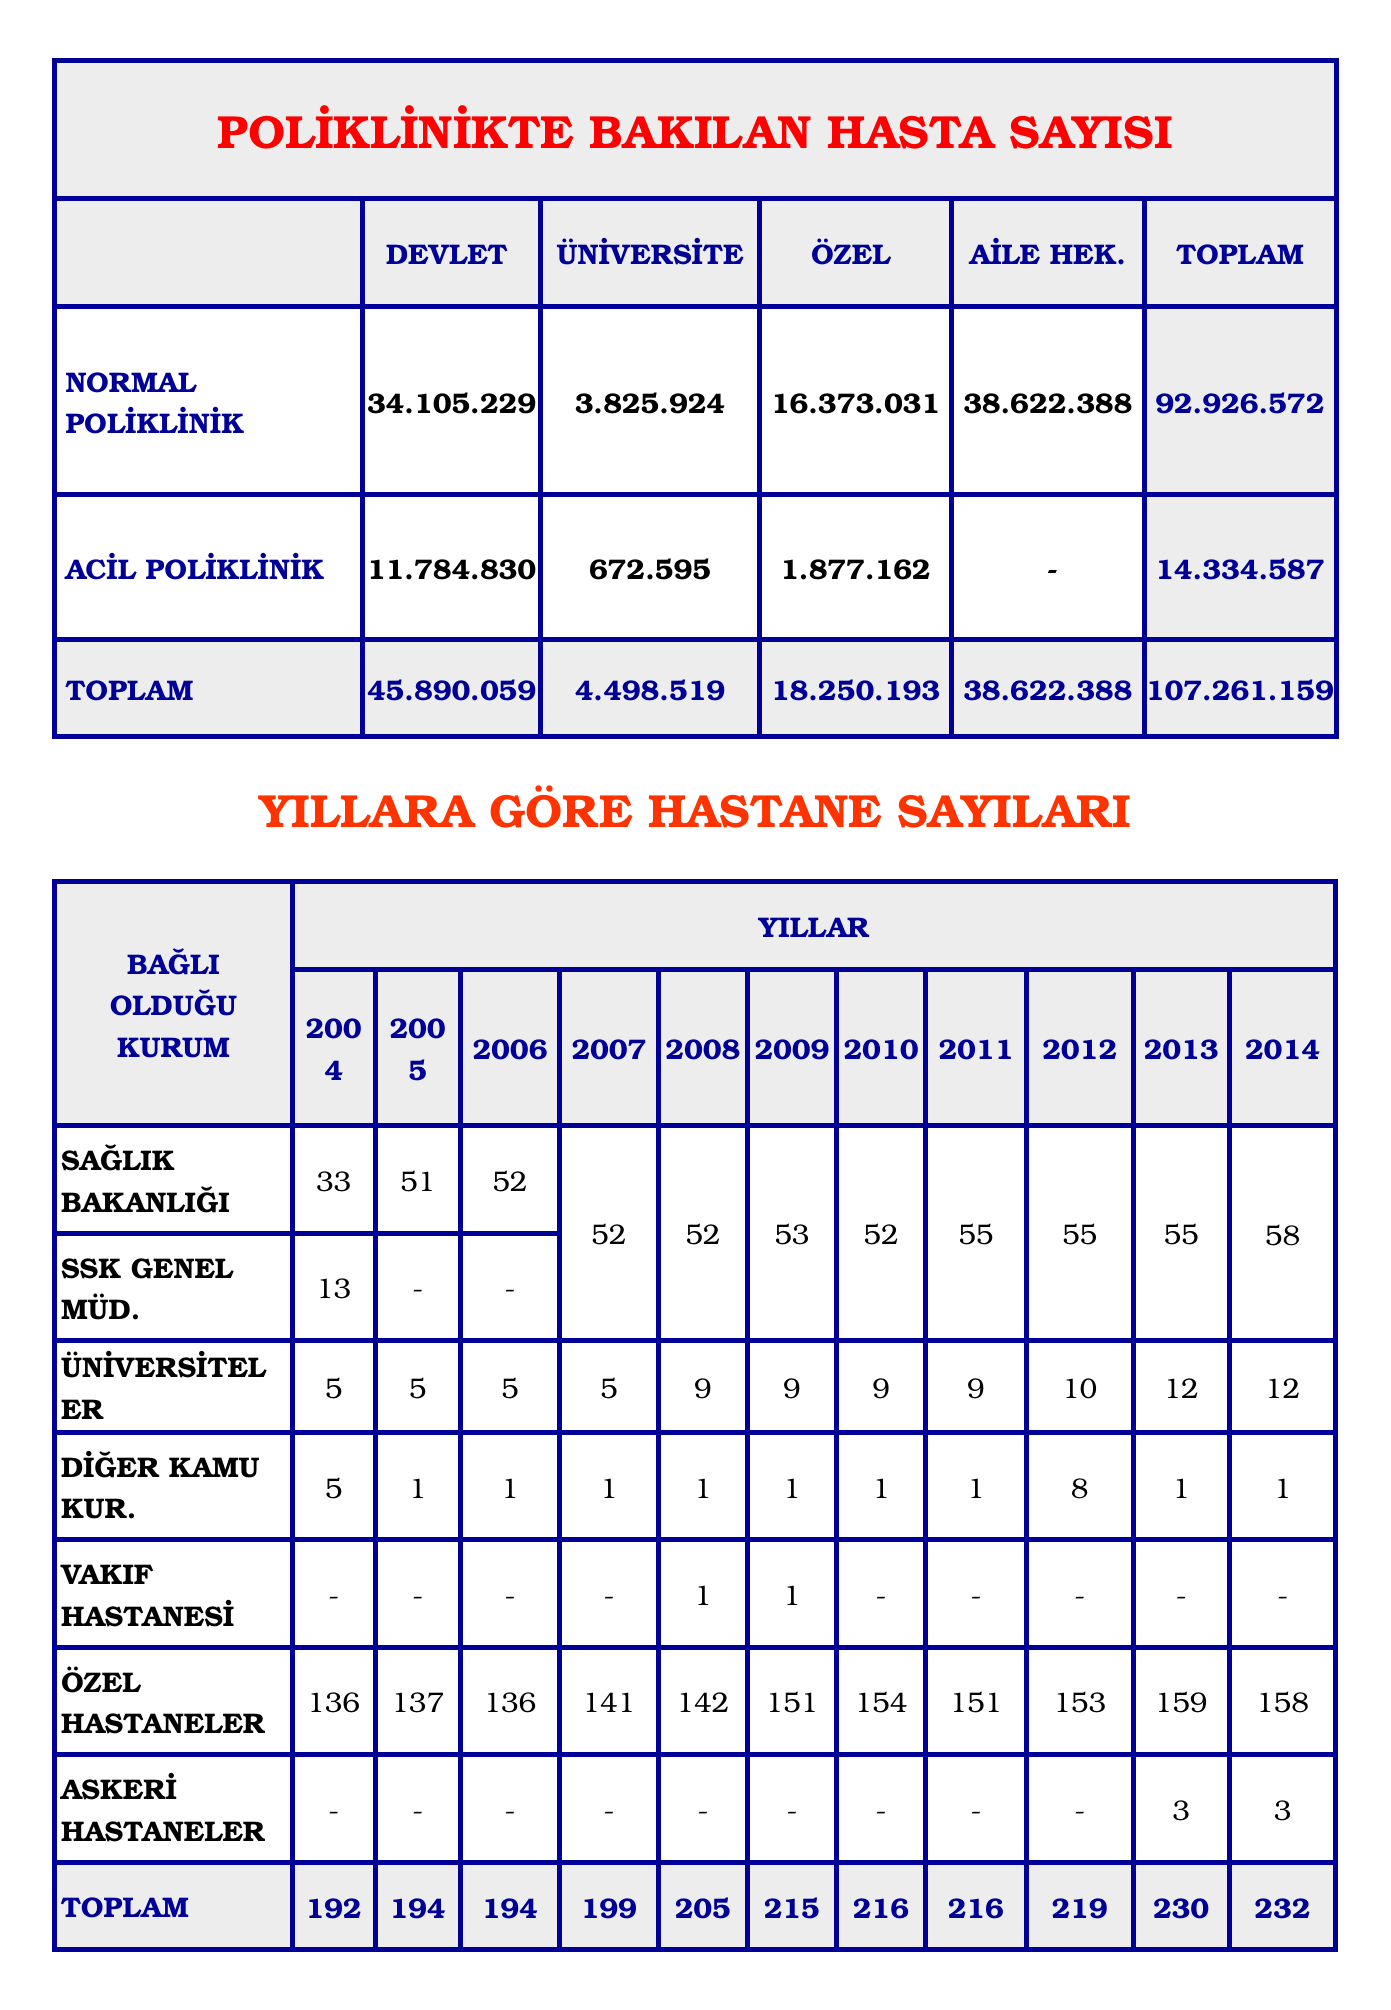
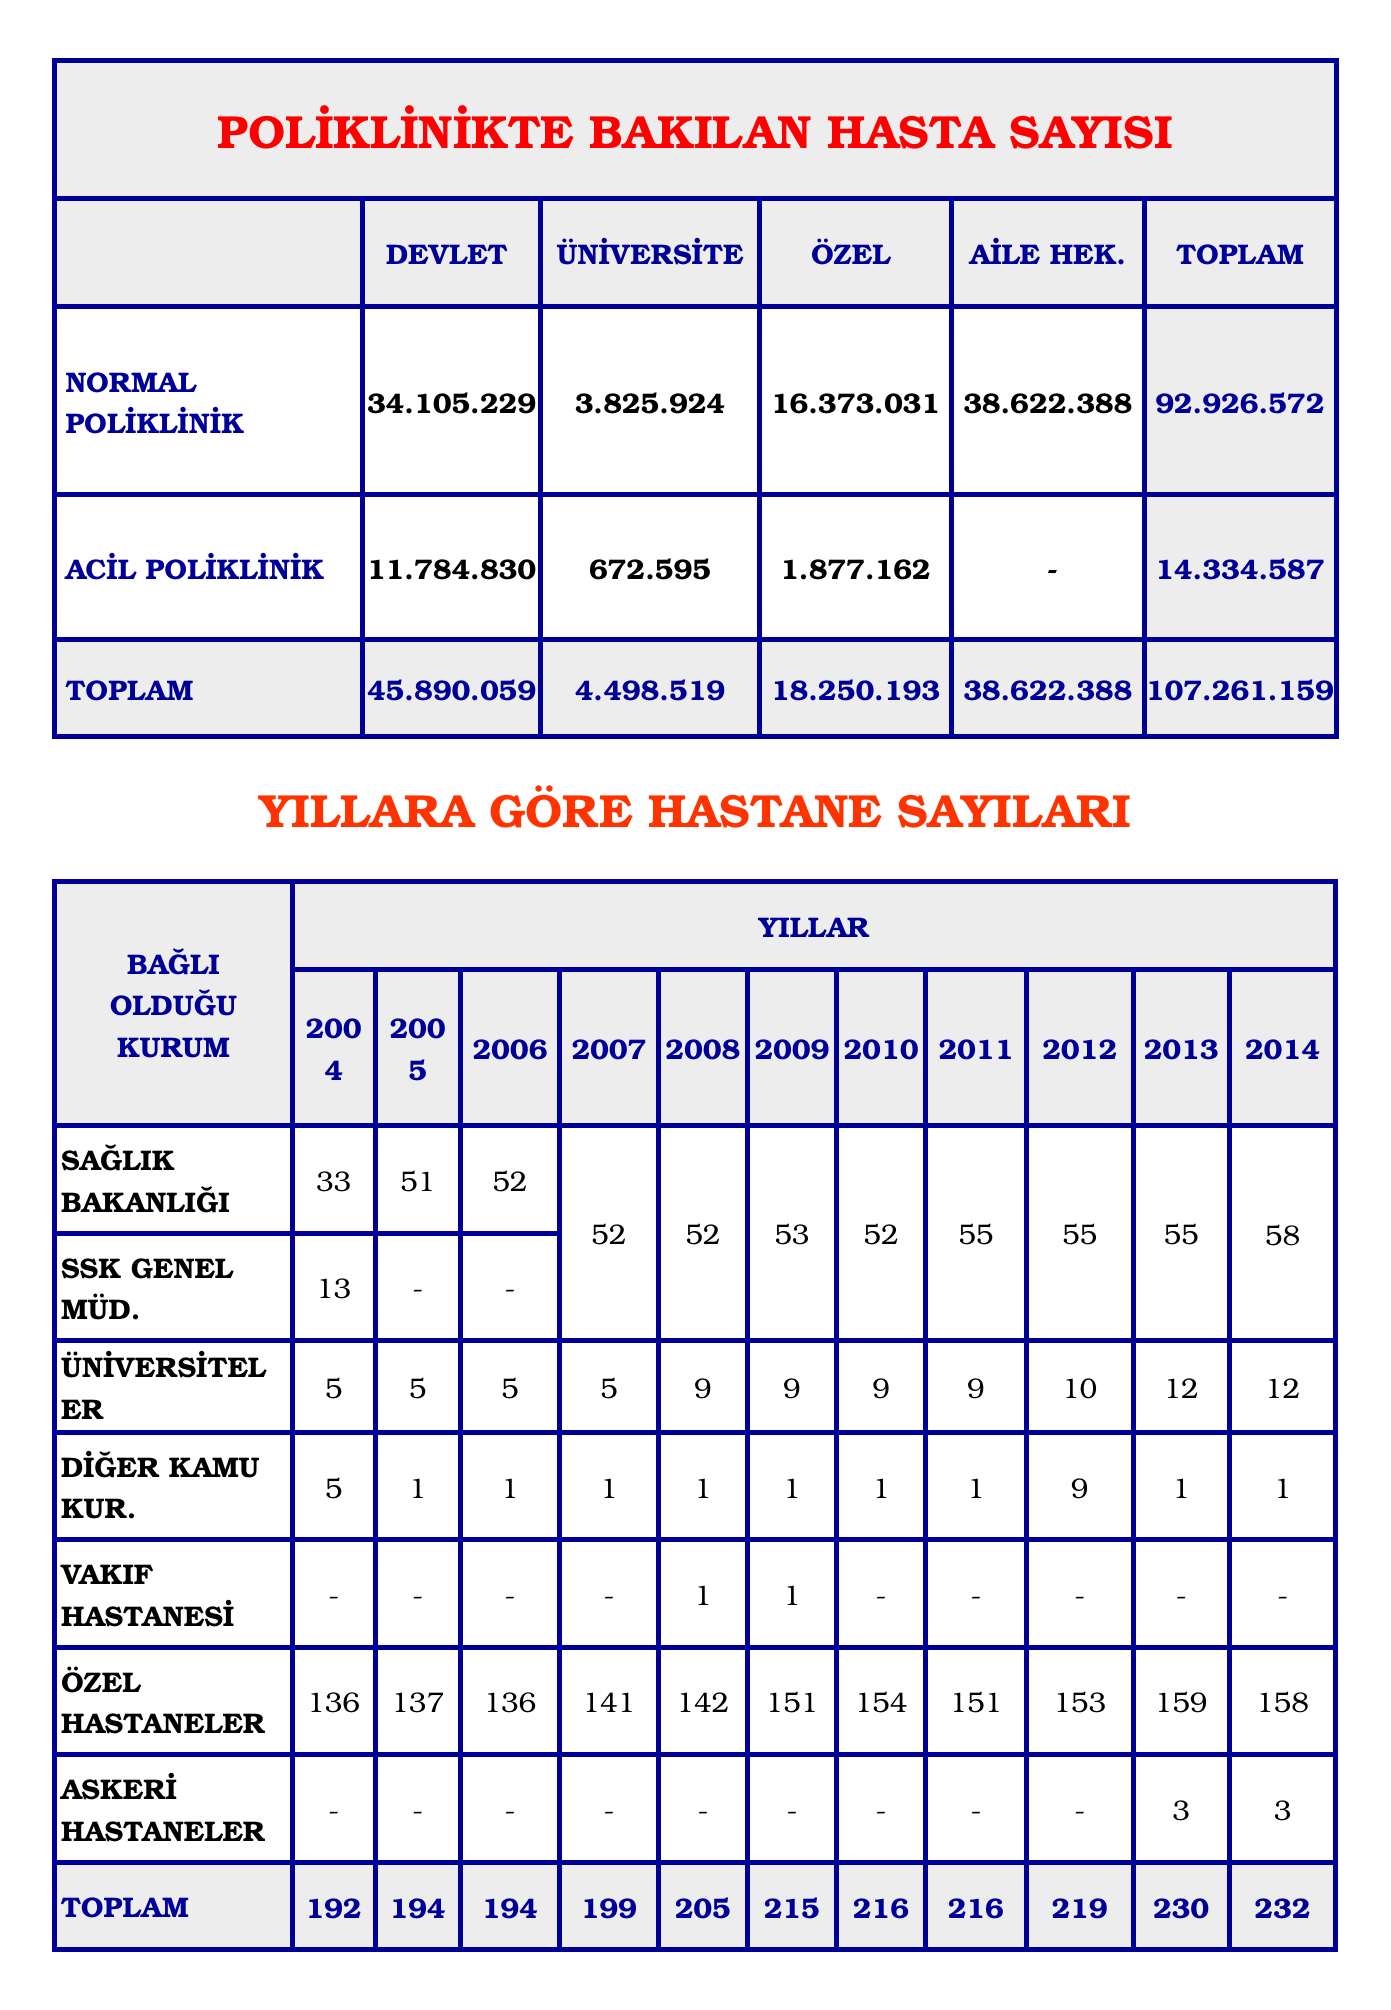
1 8: 8 -> 9 (1080, 1488)
